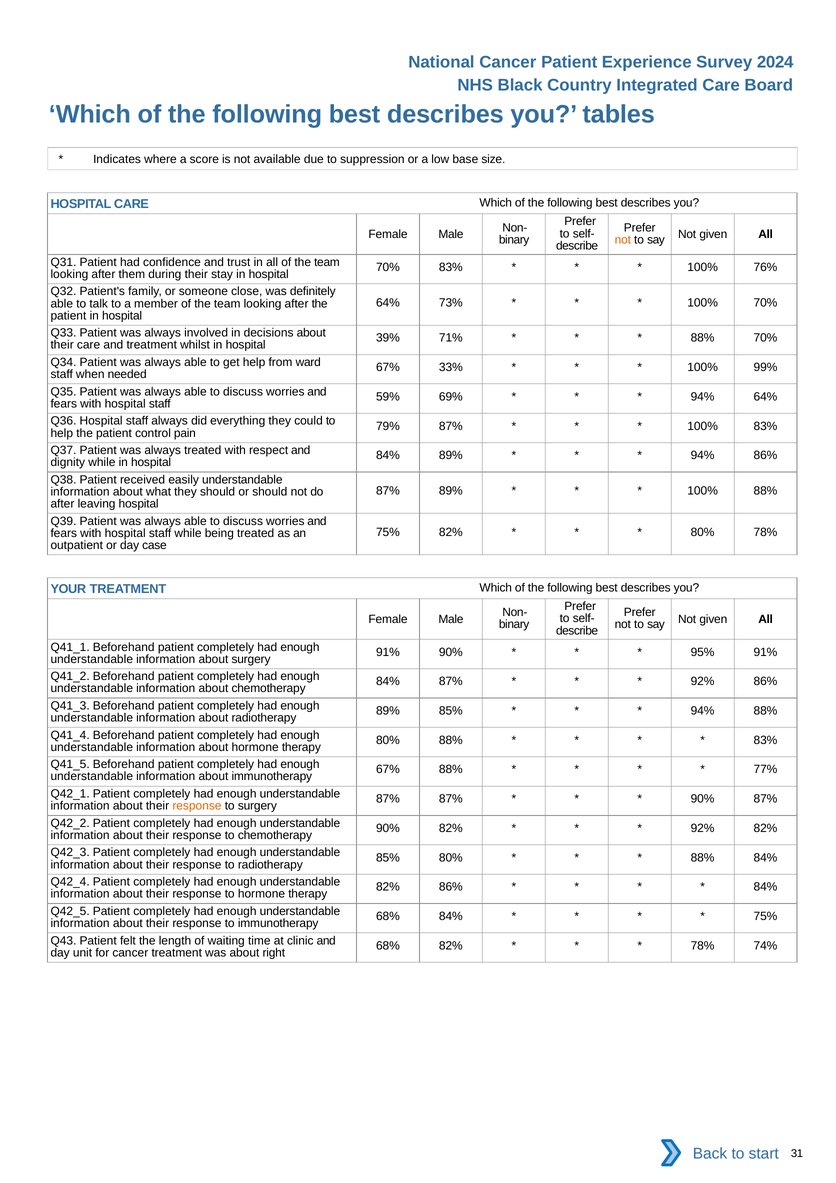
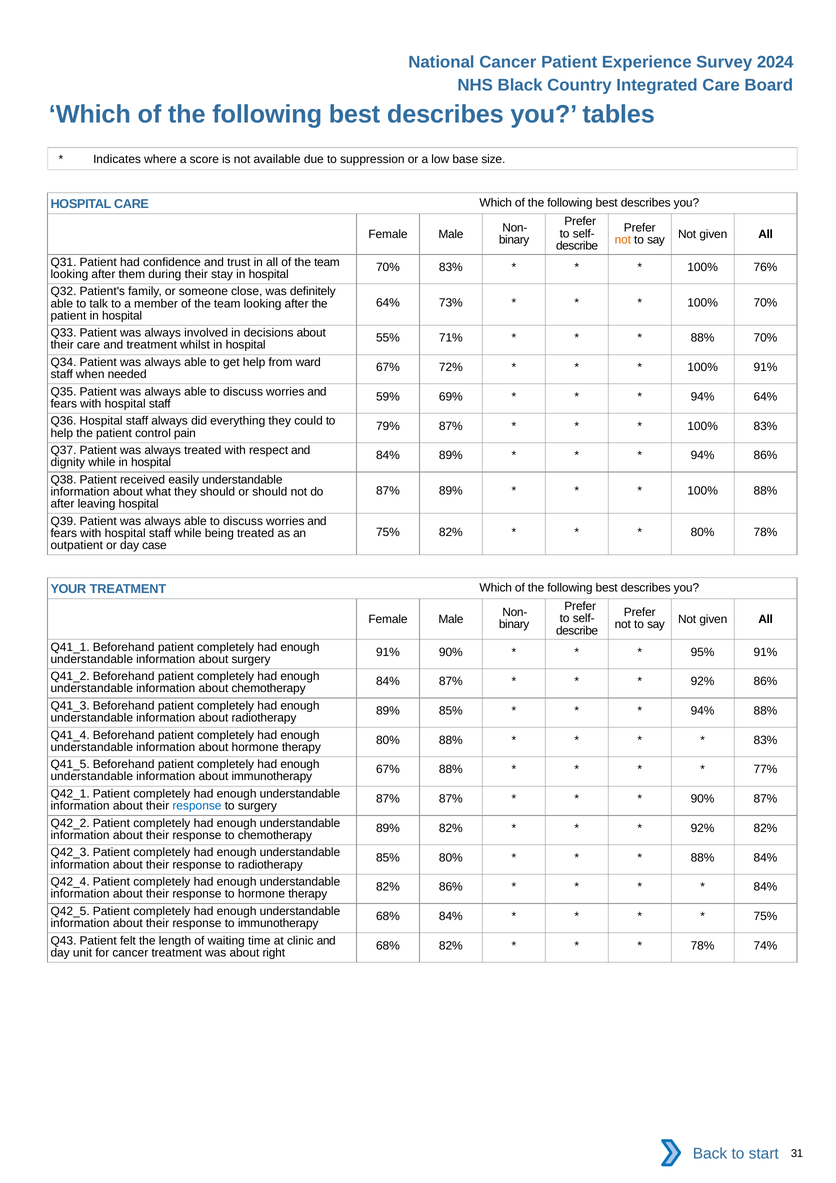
39%: 39% -> 55% (388, 338)
33%: 33% -> 72% (451, 367)
100% 99%: 99% -> 91% (766, 367)
response colour: orange -> blue (197, 806)
90%: 90% -> 89% (388, 828)
